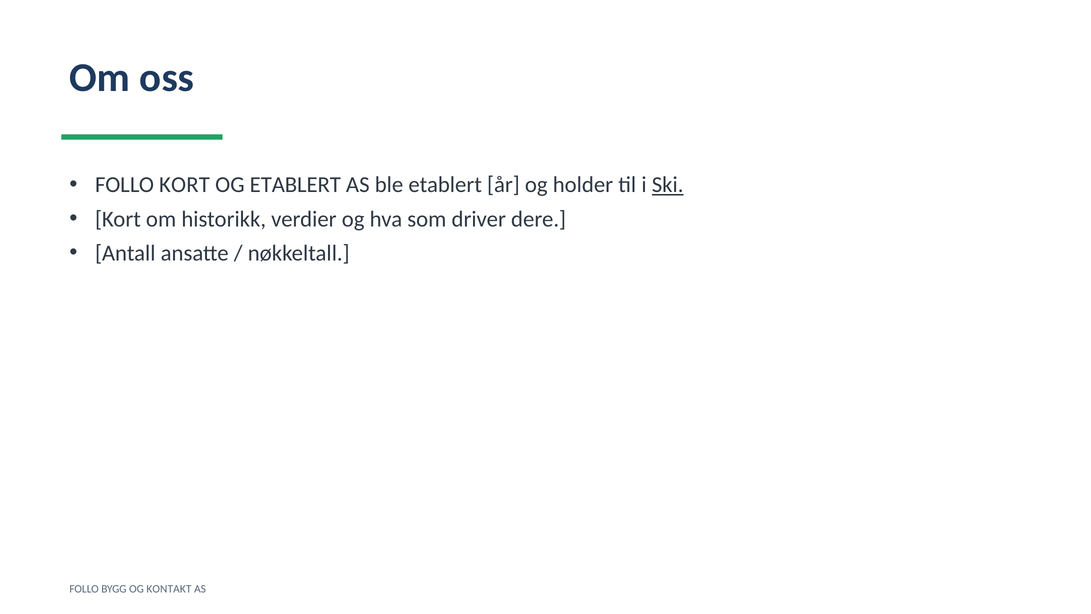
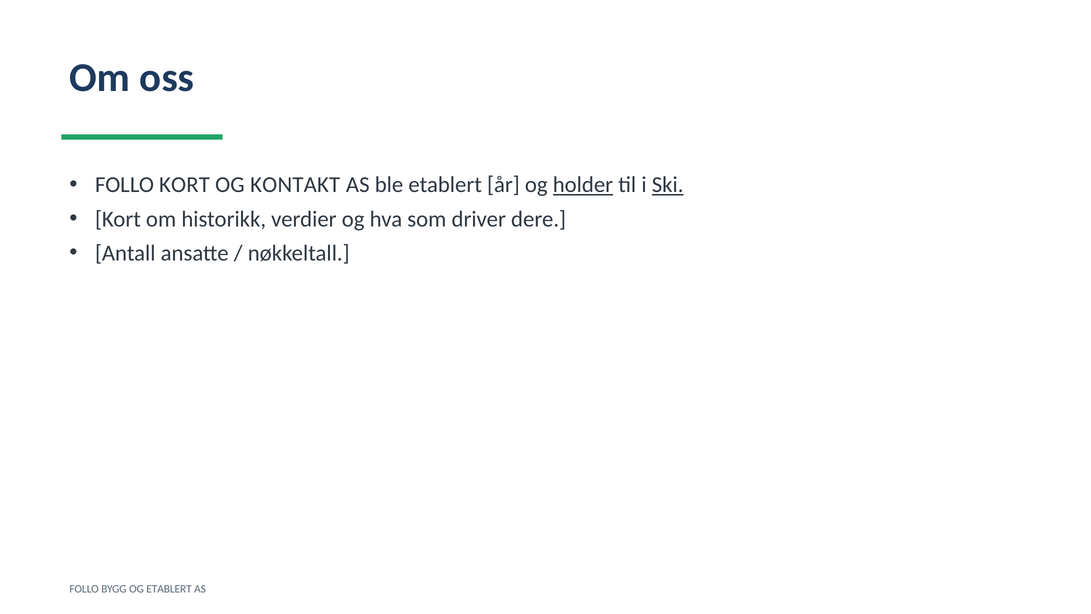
OG ETABLERT: ETABLERT -> KONTAKT (295, 185)
holder underline: none -> present (583, 185)
OG KONTAKT: KONTAKT -> ETABLERT (169, 589)
